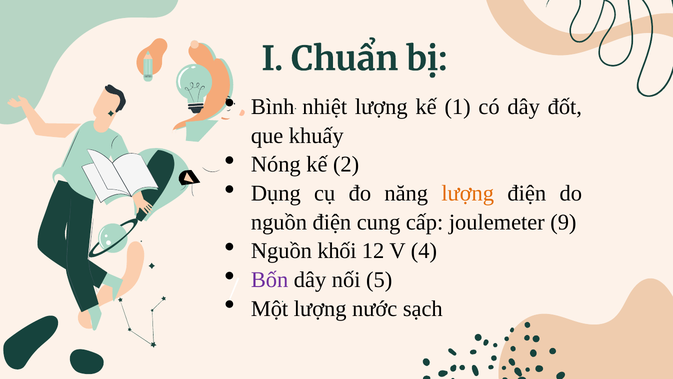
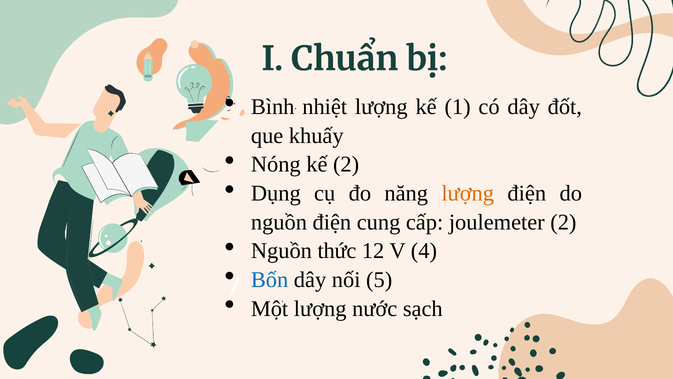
joulemeter 9: 9 -> 2 (563, 222)
khối: khối -> thức (337, 251)
Bốn colour: purple -> blue (270, 280)
